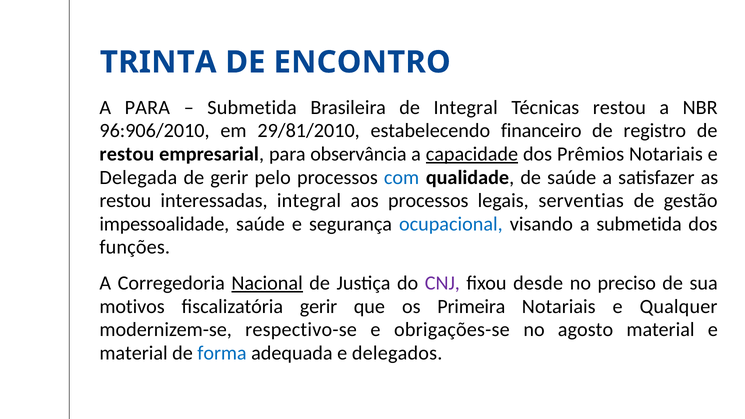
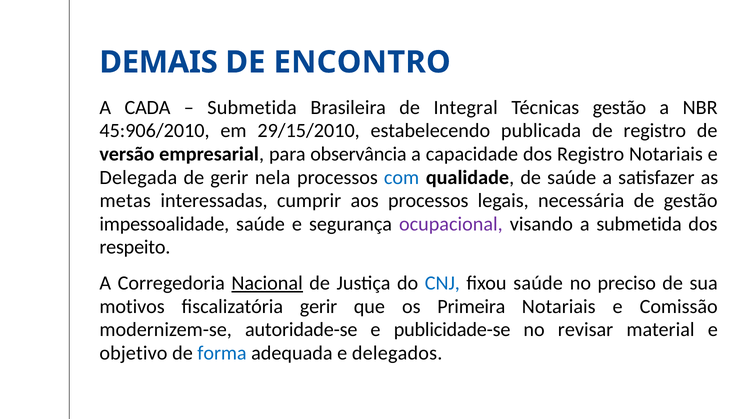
TRINTA: TRINTA -> DEMAIS (159, 62)
A PARA: PARA -> CADA (148, 107)
Técnicas restou: restou -> gestão (619, 107)
96:906/2010: 96:906/2010 -> 45:906/2010 (155, 131)
29/81/2010: 29/81/2010 -> 29/15/2010 (309, 131)
financeiro: financeiro -> publicada (541, 131)
restou: restou -> versão (127, 154)
capacidade underline: present -> none (472, 154)
dos Prêmios: Prêmios -> Registro (591, 154)
pelo: pelo -> nela (273, 177)
restou: restou -> metas (125, 201)
interessadas integral: integral -> cumprir (309, 201)
serventias: serventias -> necessária (581, 201)
ocupacional colour: blue -> purple (451, 224)
funções: funções -> respeito (135, 247)
CNJ colour: purple -> blue (442, 283)
fixou desde: desde -> saúde (538, 283)
Qualquer: Qualquer -> Comissão (679, 306)
respectivo-se: respectivo-se -> autoridade-se (301, 330)
obrigações-se: obrigações-se -> publicidade-se (452, 330)
agosto: agosto -> revisar (586, 330)
material: material -> objetivo (133, 353)
